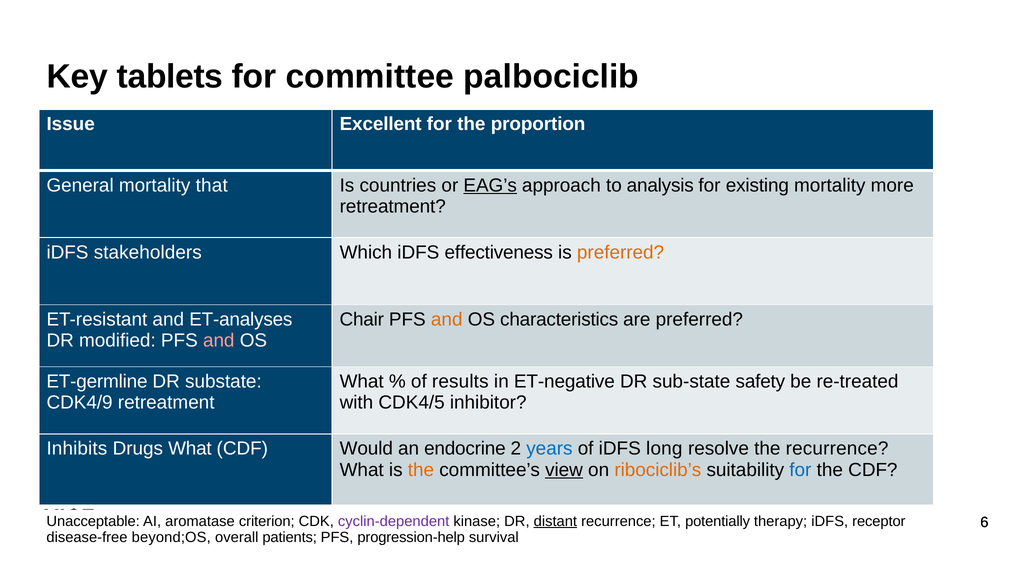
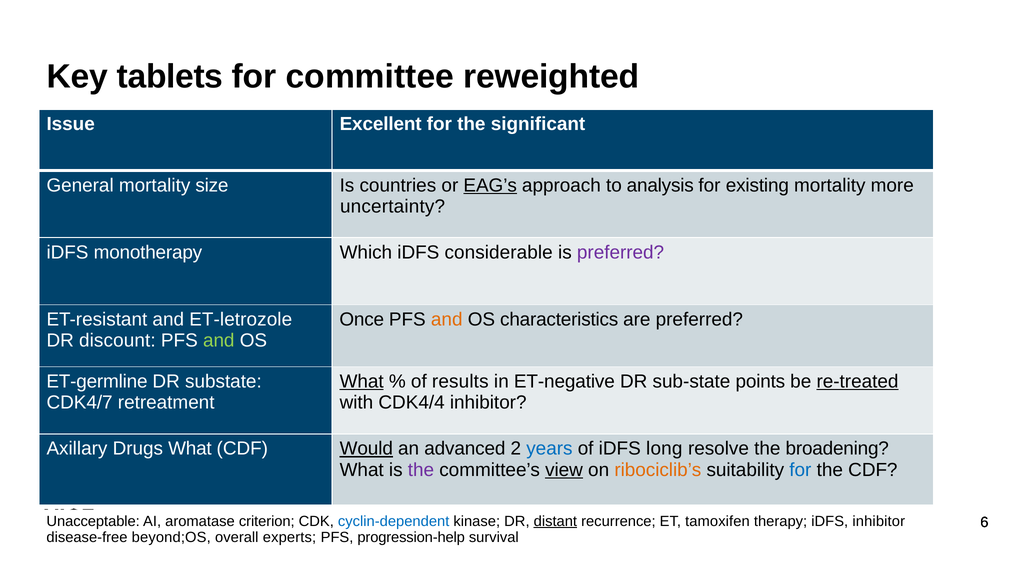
palbociclib: palbociclib -> reweighted (551, 77)
proportion: proportion -> significant (538, 124)
that: that -> size (212, 185)
retreatment: retreatment -> uncertainty (393, 206)
stakeholders: stakeholders -> monotherapy (148, 252)
effectiveness: effectiveness -> considerable (499, 252)
preferred colour: orange -> purple (621, 252)
ET-analyses: ET-analyses -> ET-letrozole (241, 319)
Chair: Chair -> Once (362, 319)
modified: modified -> discount (117, 340)
and colour: pink -> light green (219, 340)
What underline: none -> present (362, 381)
safety: safety -> points (760, 381)
re-treated underline: none -> present (857, 381)
CDK4/9: CDK4/9 -> CDK4/7 (80, 402)
CDK4/5: CDK4/5 -> CDK4/4 (412, 402)
Inhibits: Inhibits -> Axillary (77, 448)
Would underline: none -> present (366, 448)
endocrine: endocrine -> advanced (465, 448)
the recurrence: recurrence -> broadening (837, 448)
the colour: orange -> purple (421, 469)
cyclin-dependent colour: purple -> blue (394, 521)
potentially: potentially -> tamoxifen (717, 521)
iDFS receptor: receptor -> inhibitor (879, 521)
patients: patients -> experts (289, 537)
